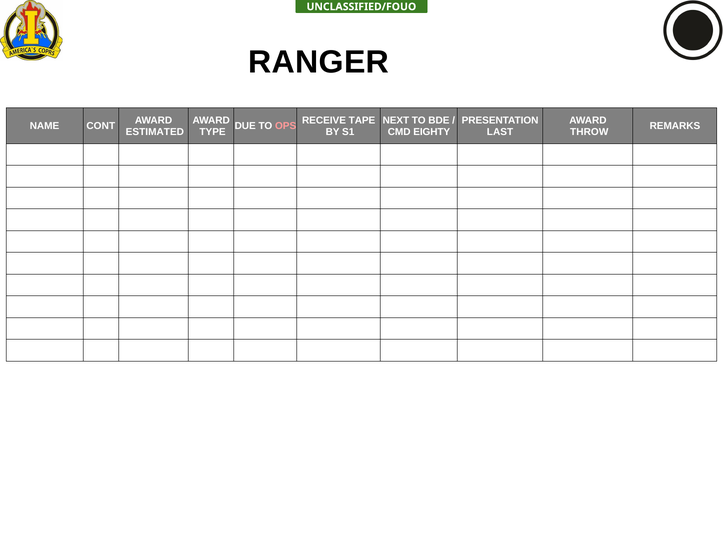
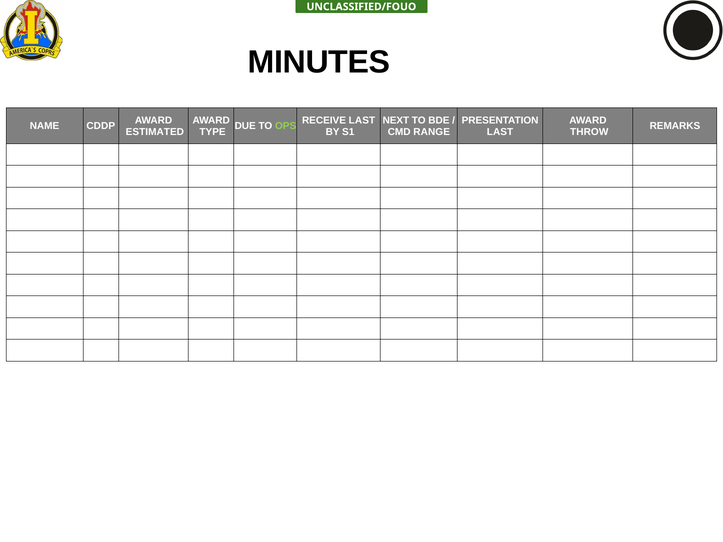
RANGER: RANGER -> MINUTES (319, 62)
RECEIVE TAPE: TAPE -> LAST (362, 121)
CONT: CONT -> CDDP (101, 126)
OPS colour: pink -> light green (286, 126)
EIGHTY: EIGHTY -> RANGE (432, 132)
